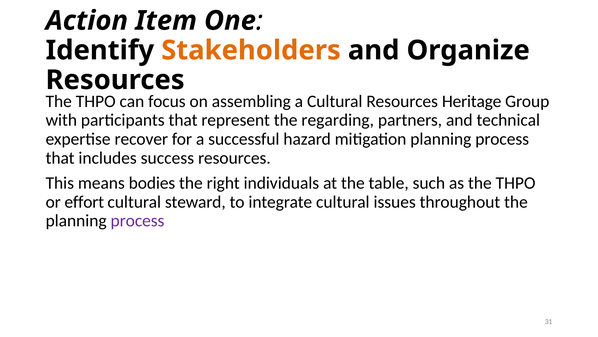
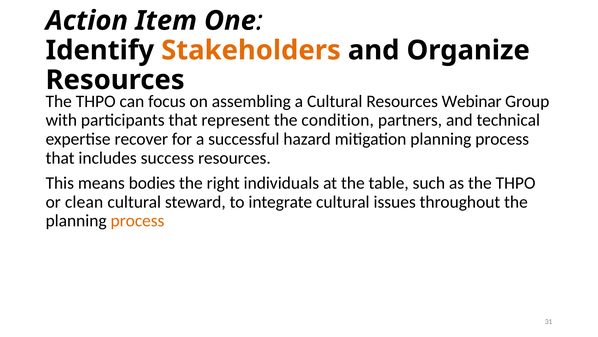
Heritage: Heritage -> Webinar (472, 101)
regarding: regarding -> condition (338, 120)
effort: effort -> clean (84, 202)
process colour: purple -> orange (137, 220)
